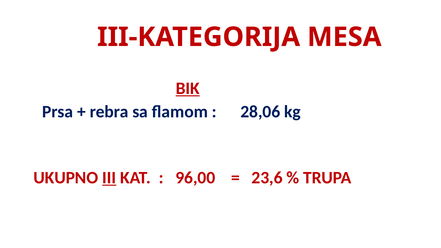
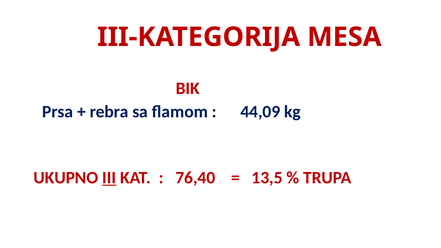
BIK underline: present -> none (188, 88)
28,06: 28,06 -> 44,09 (260, 112)
96,00: 96,00 -> 76,40 (195, 178)
23,6: 23,6 -> 13,5 (267, 178)
